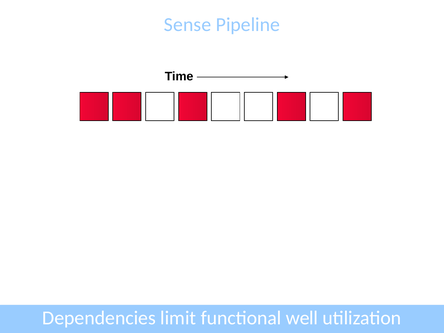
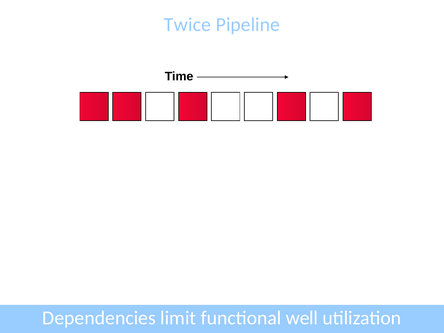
Sense: Sense -> Twice (188, 25)
